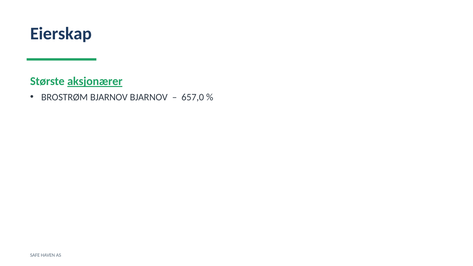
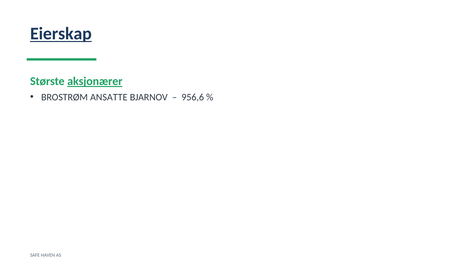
Eierskap underline: none -> present (61, 34)
BROSTRØM BJARNOV: BJARNOV -> ANSATTE (109, 97)
657,0: 657,0 -> 956,6 (193, 97)
